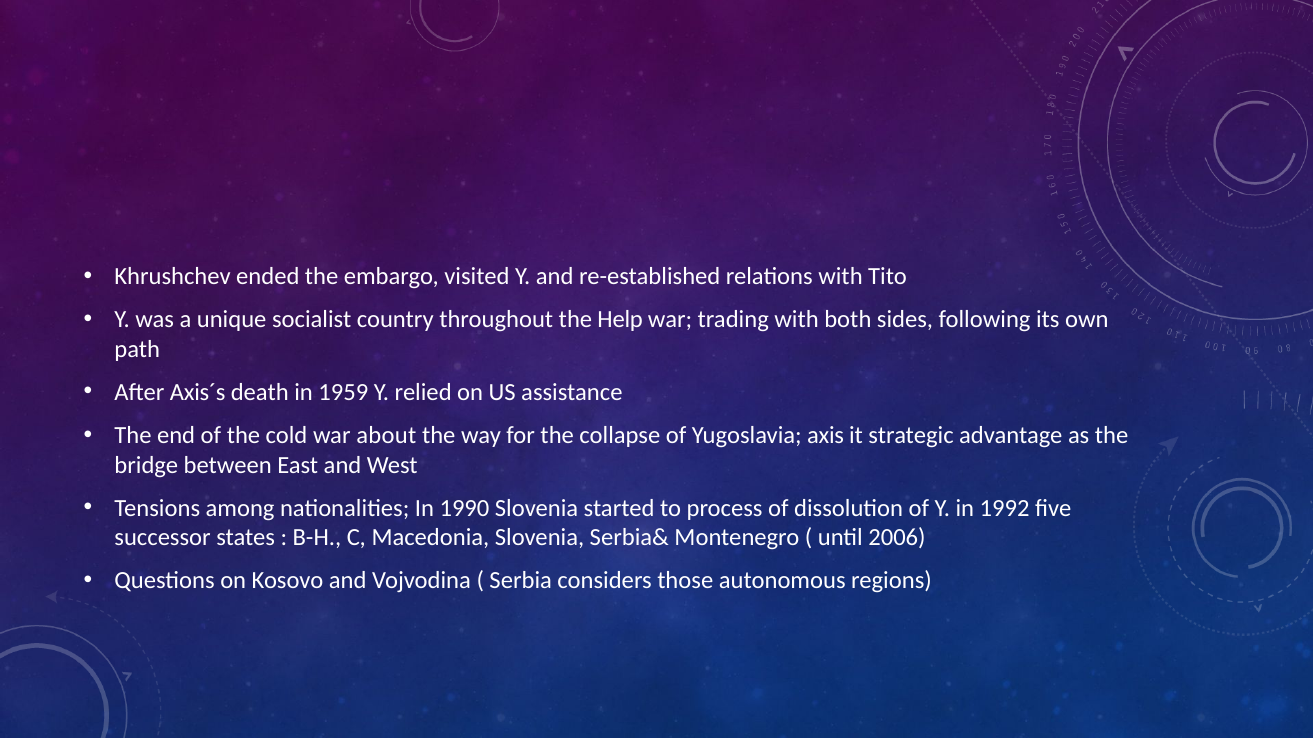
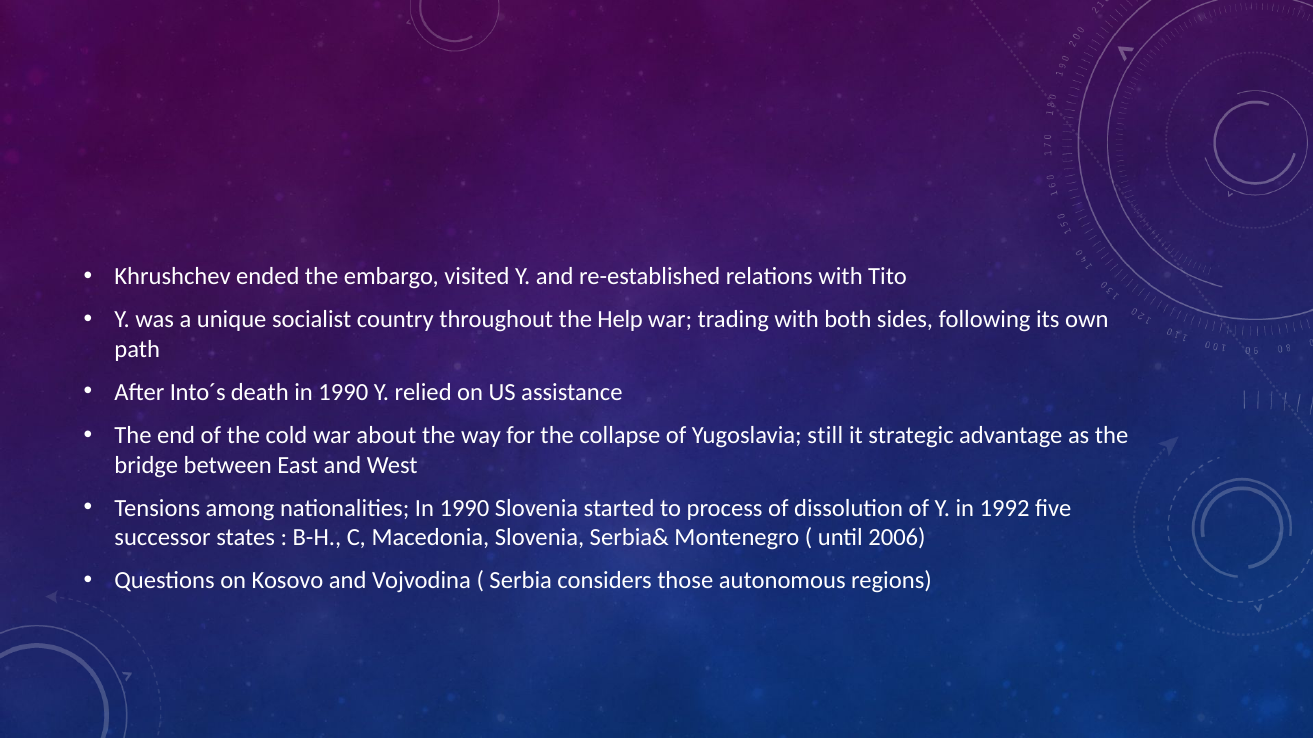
Axis´s: Axis´s -> Into´s (198, 392)
death in 1959: 1959 -> 1990 (343, 392)
axis: axis -> still (825, 436)
